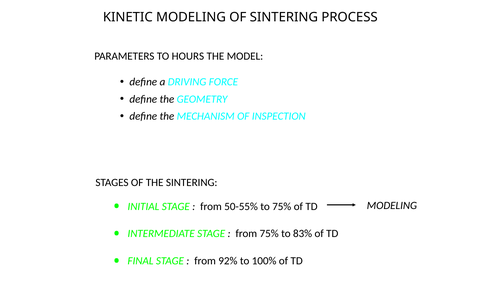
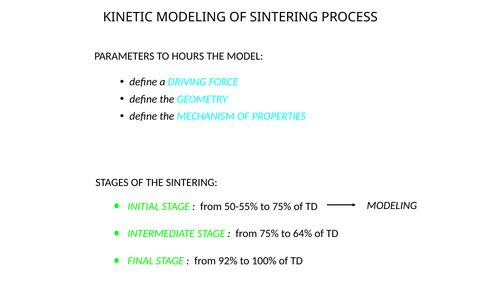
INSPECTION: INSPECTION -> PROPERTIES (279, 116)
83%: 83% -> 64% (303, 234)
